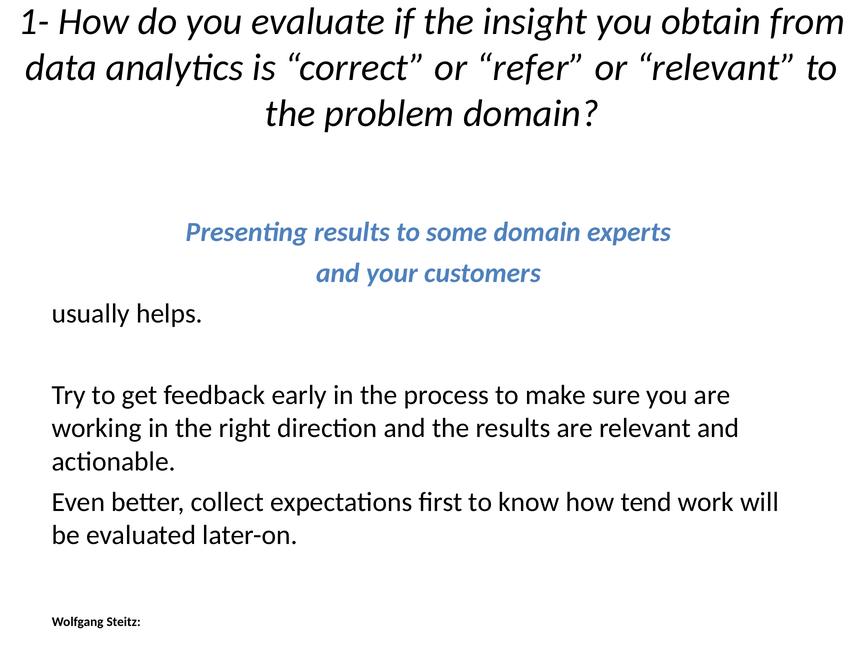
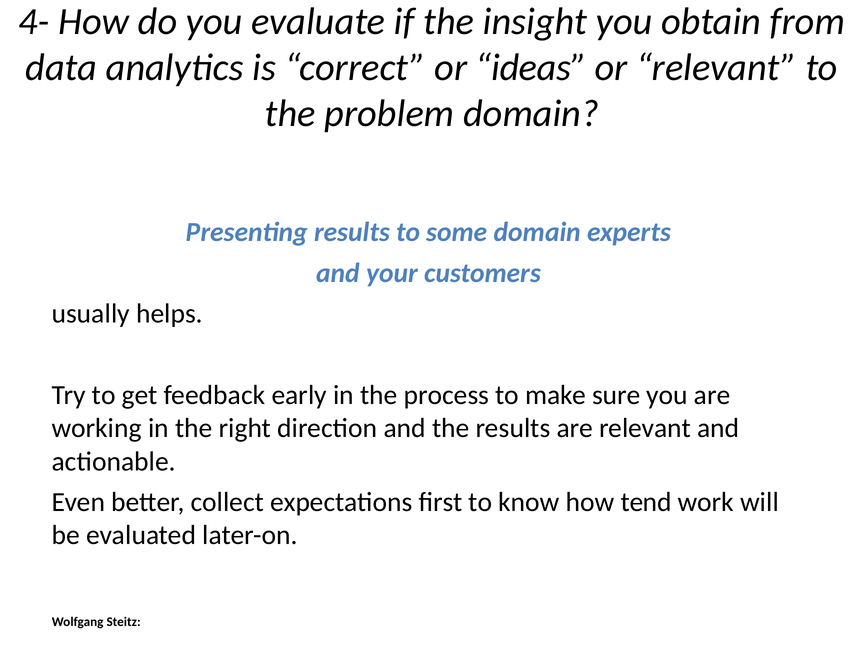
1-: 1- -> 4- (34, 22)
refer: refer -> ideas (531, 68)
